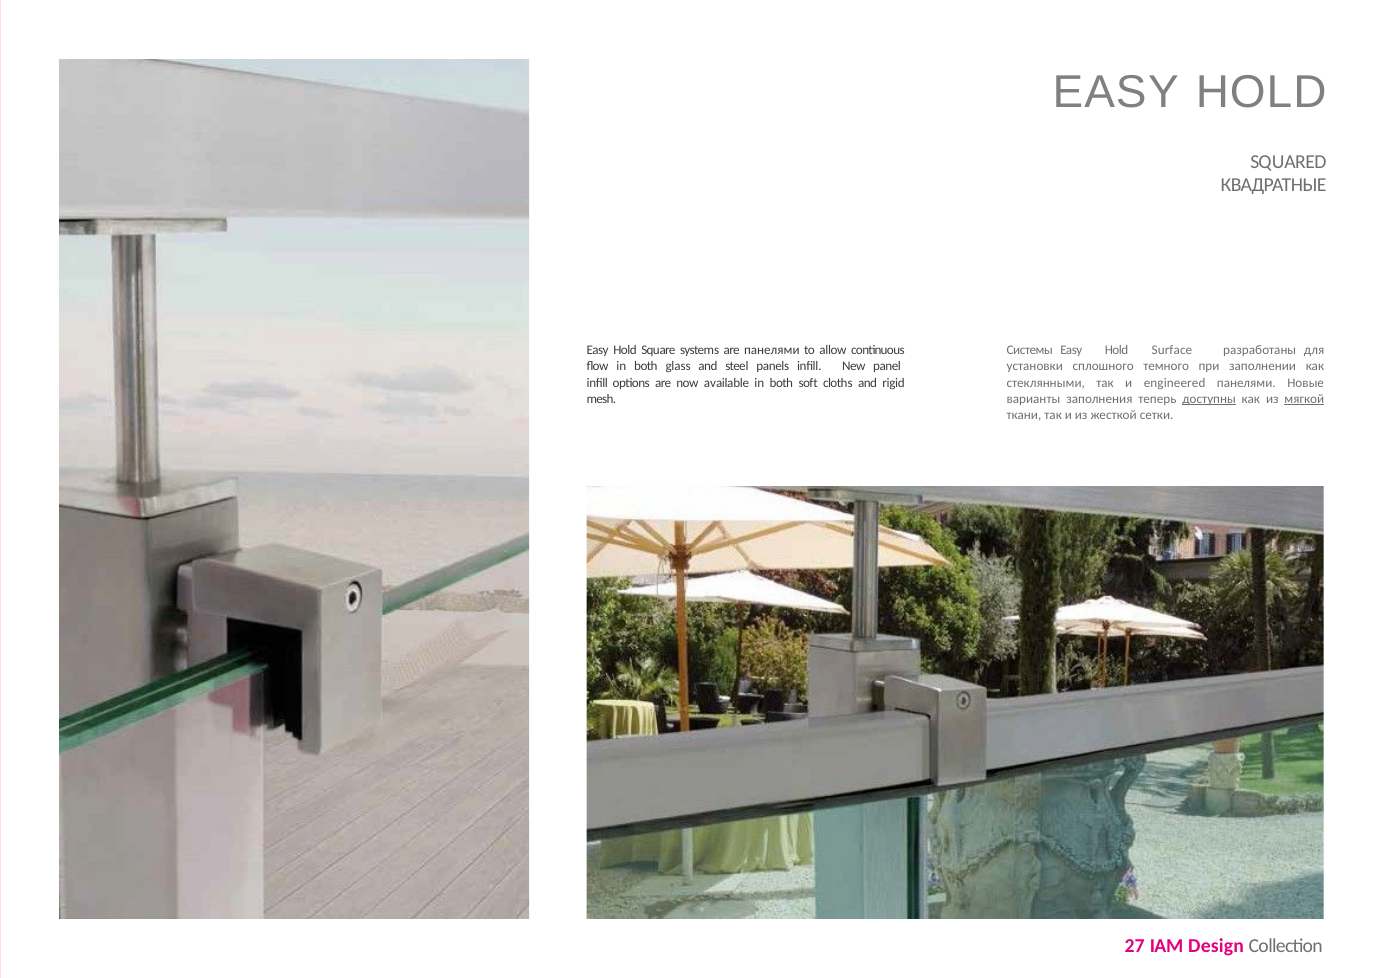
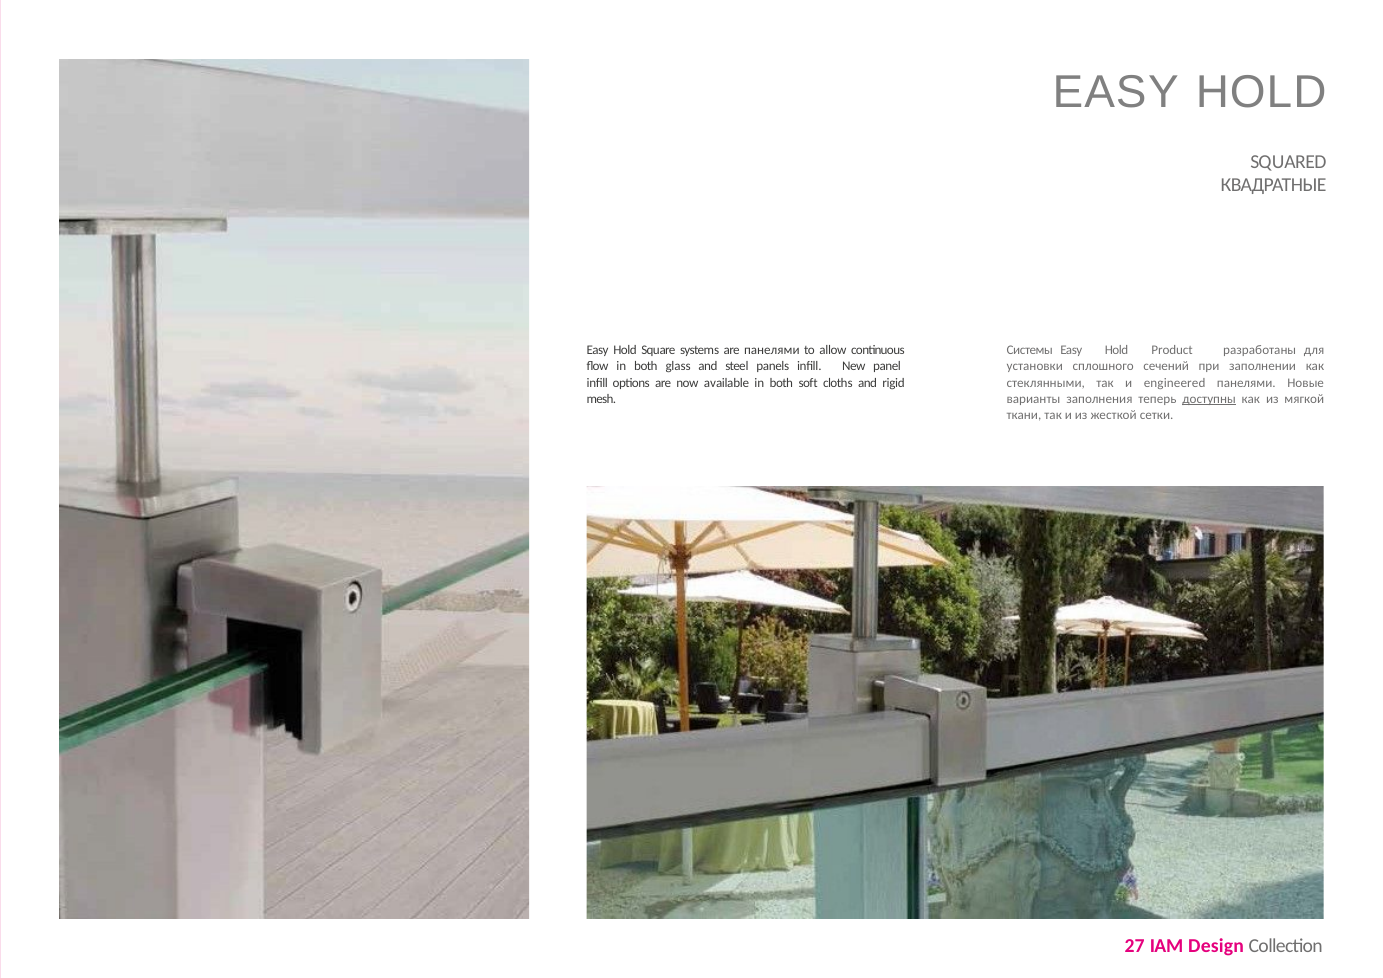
Surface: Surface -> Product (1172, 350)
темного: темного -> сечений (1166, 366)
мягкой underline: present -> none (1304, 399)
